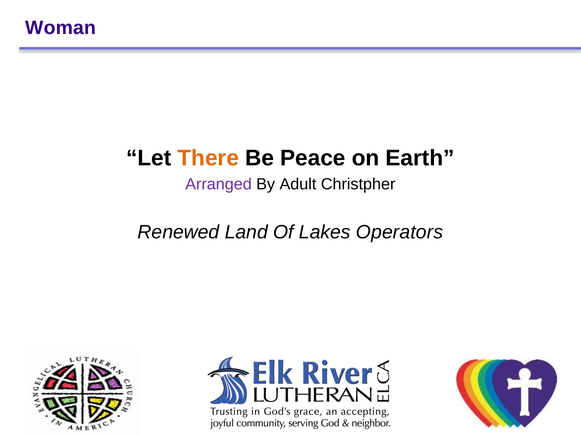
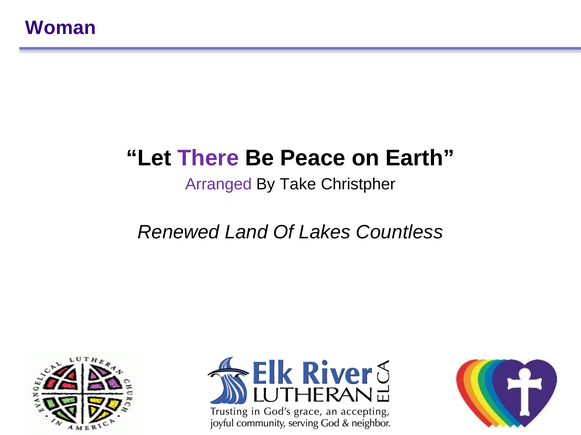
There colour: orange -> purple (208, 158)
Adult: Adult -> Take (298, 184)
Operators: Operators -> Countless (400, 232)
